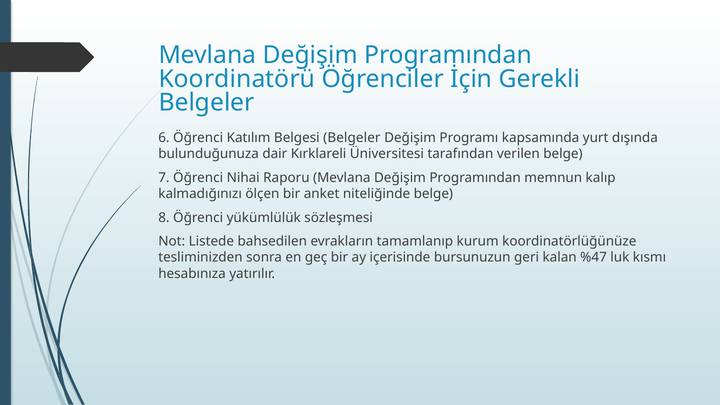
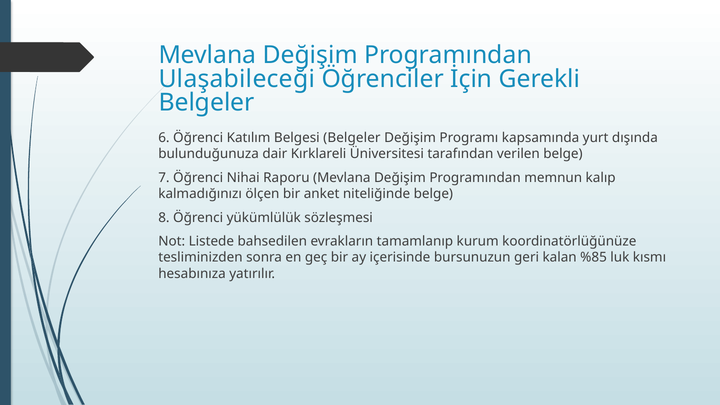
Koordinatörü: Koordinatörü -> Ulaşabileceği (237, 79)
%47: %47 -> %85 (594, 257)
